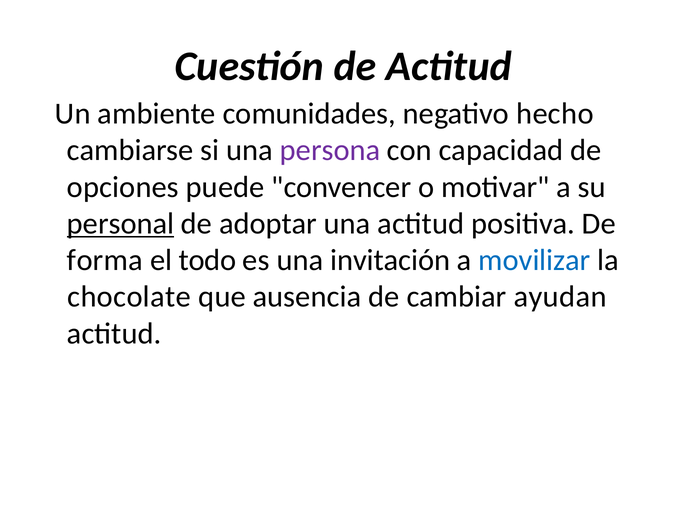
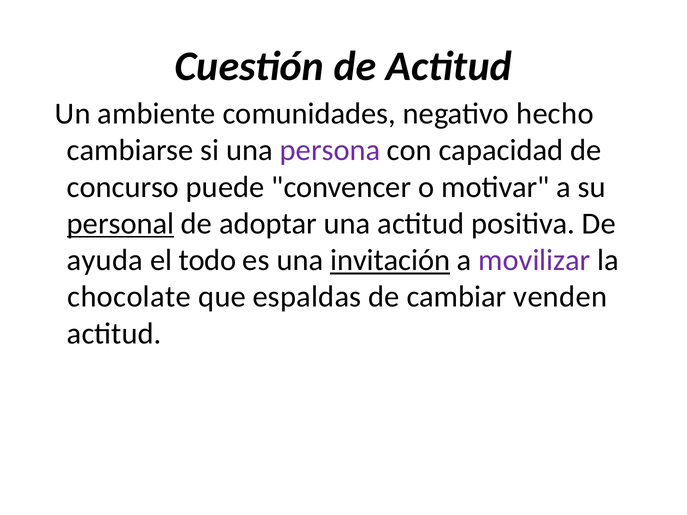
opciones: opciones -> concurso (123, 187)
forma: forma -> ayuda (105, 260)
invitación underline: none -> present (390, 260)
movilizar colour: blue -> purple (535, 260)
ausencia: ausencia -> espaldas (307, 297)
ayudan: ayudan -> venden (560, 297)
